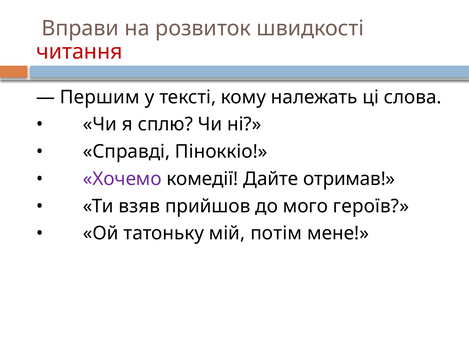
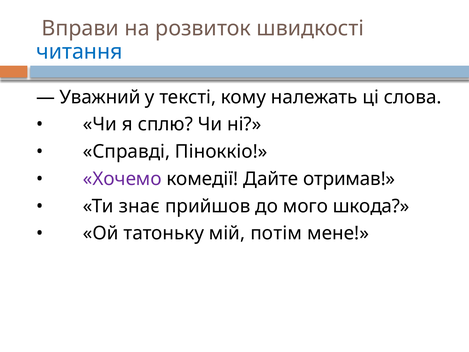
читання colour: red -> blue (79, 52)
Першим: Першим -> Уважний (100, 97)
взяв: взяв -> знає (139, 206)
героїв: героїв -> шкода (371, 206)
